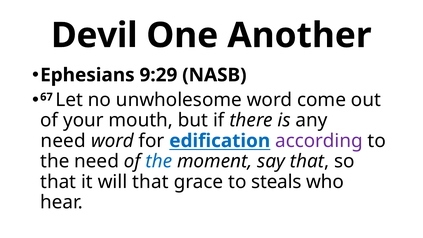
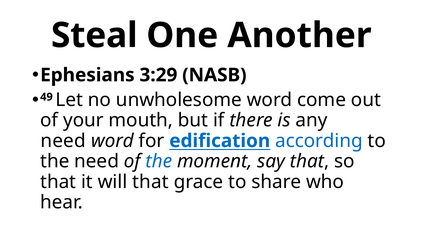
Devil: Devil -> Steal (94, 35)
9:29: 9:29 -> 3:29 (158, 75)
67: 67 -> 49 (46, 97)
according colour: purple -> blue (319, 141)
steals: steals -> share (276, 182)
